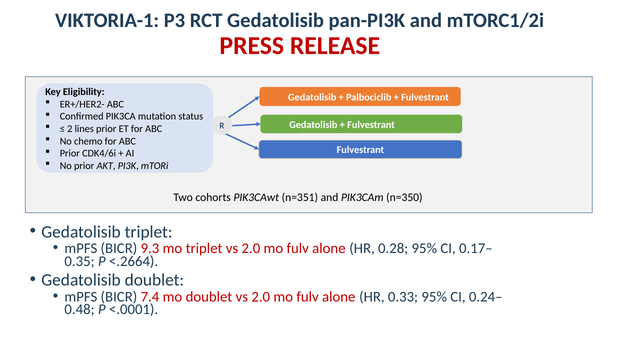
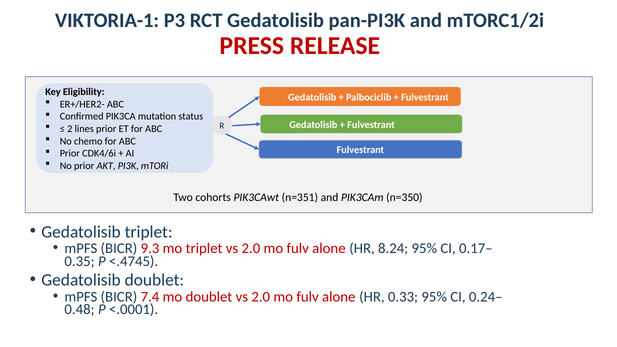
0.28: 0.28 -> 8.24 (393, 249)
<.2664: <.2664 -> <.4745 (134, 261)
